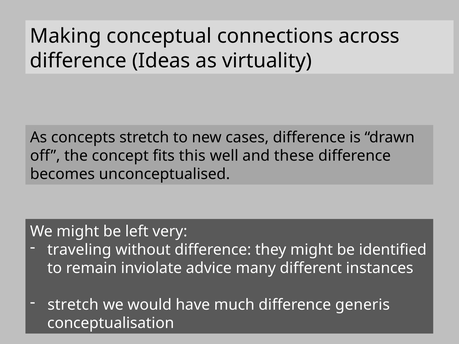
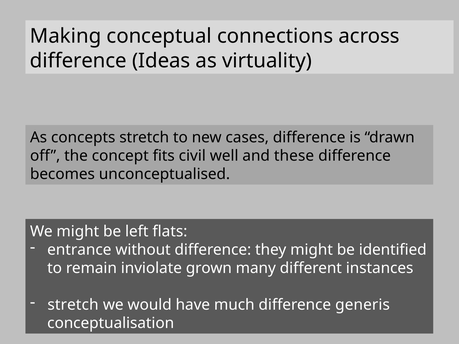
this: this -> civil (192, 156)
very: very -> flats (170, 232)
traveling: traveling -> entrance (79, 250)
advice: advice -> grown (209, 268)
